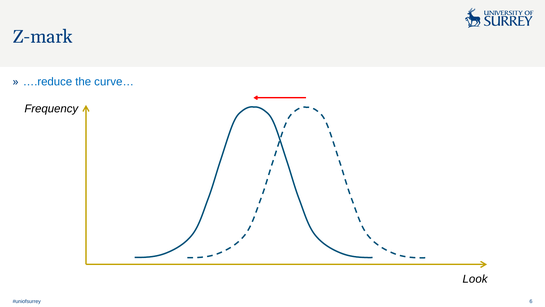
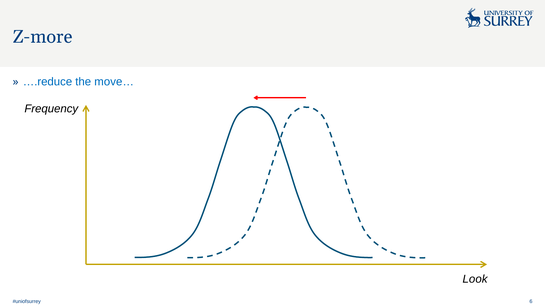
Z-mark: Z-mark -> Z-more (43, 37)
curve…: curve… -> move… (114, 82)
